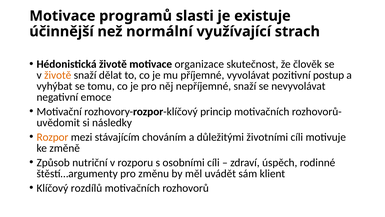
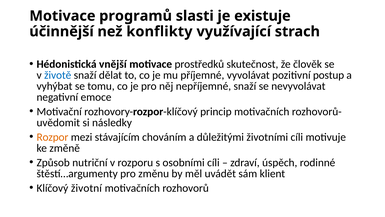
normální: normální -> konflikty (159, 31)
Hédonistická životě: životě -> vnější (113, 64)
organizace: organizace -> prostředků (199, 64)
životě colour: orange -> blue (58, 75)
rozdílů: rozdílů -> životní (86, 188)
